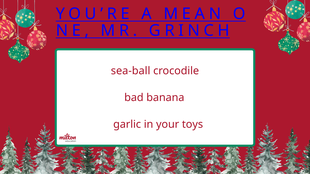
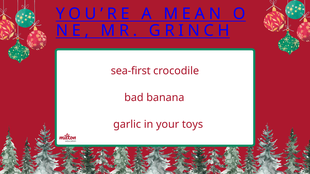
sea-ball: sea-ball -> sea-first (131, 71)
